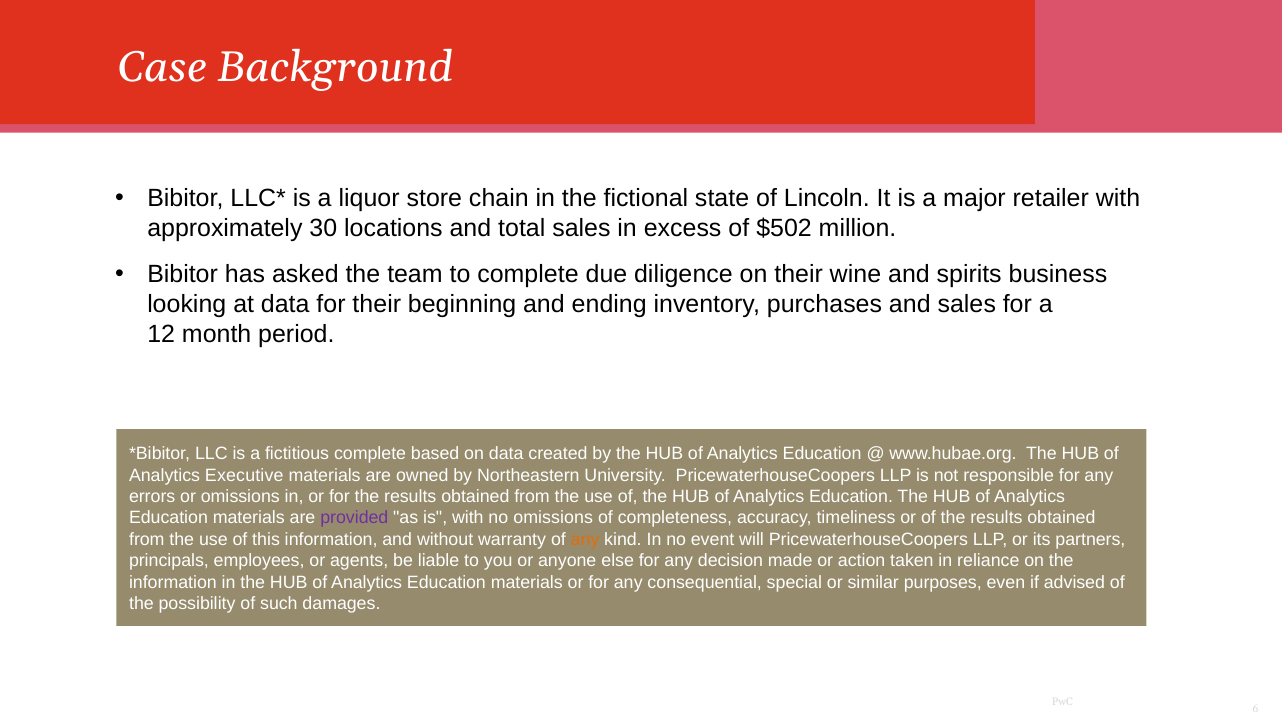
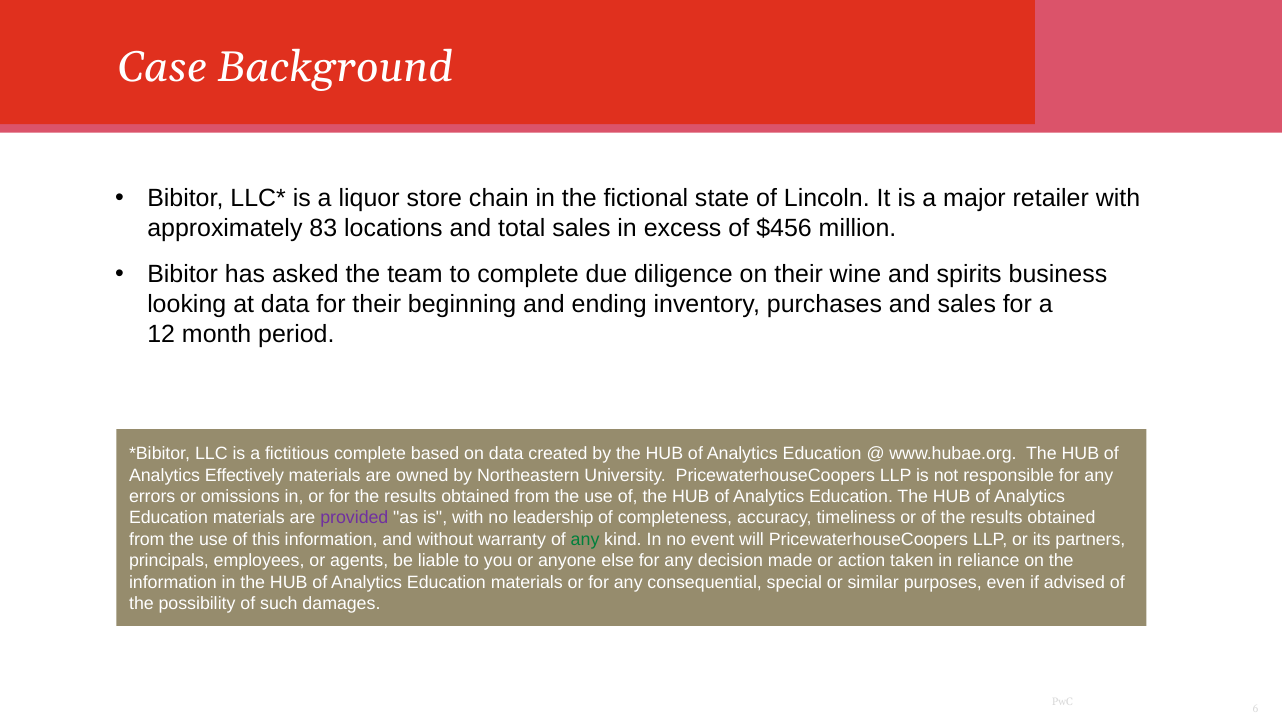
30: 30 -> 83 (323, 228)
$502: $502 -> $456 (784, 228)
Executive: Executive -> Effectively (244, 475)
no omissions: omissions -> leadership (553, 518)
any colour: orange -> green (585, 539)
